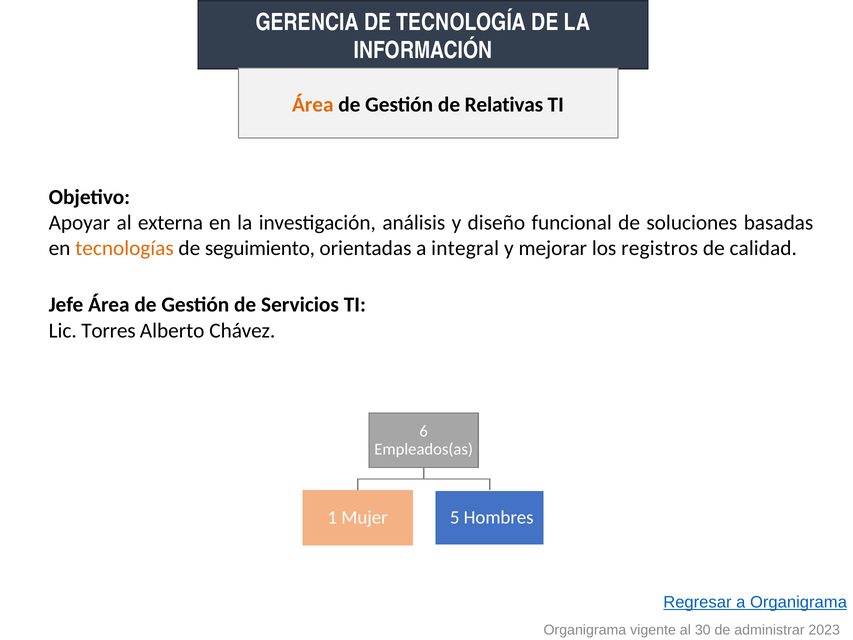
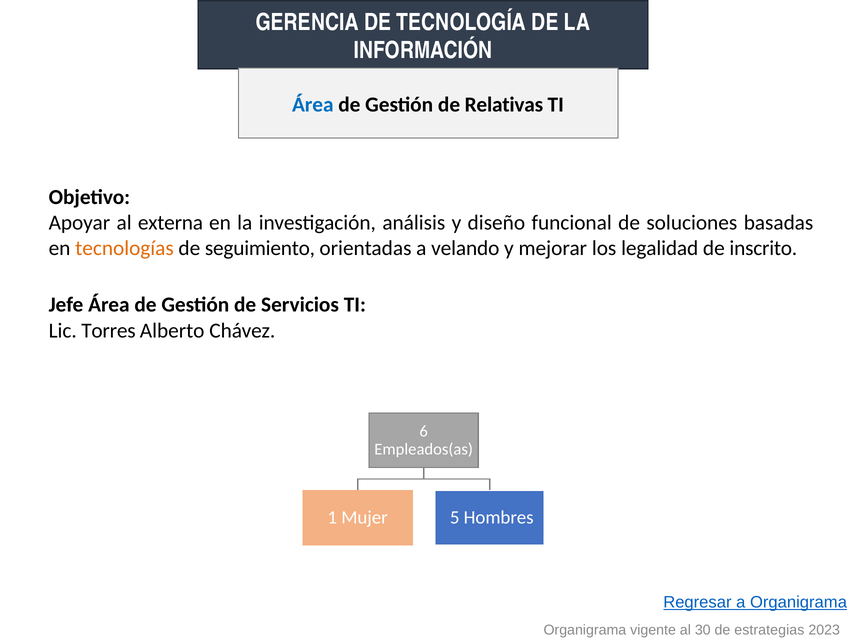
Área colour: orange -> blue (313, 104)
integral: integral -> velando (465, 248)
registros: registros -> legalidad (660, 248)
calidad: calidad -> inscrito (763, 248)
administrar: administrar -> estrategias (769, 630)
